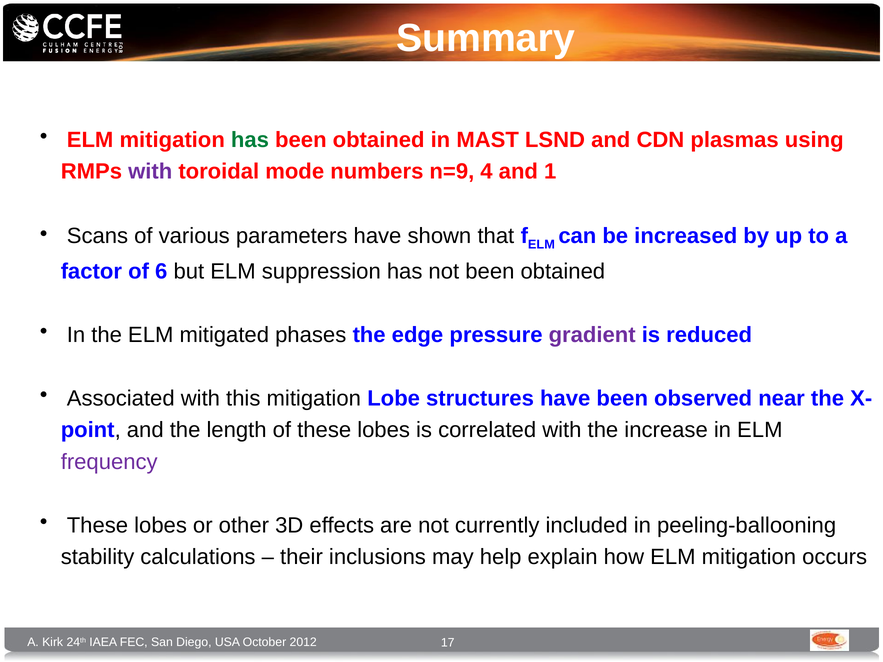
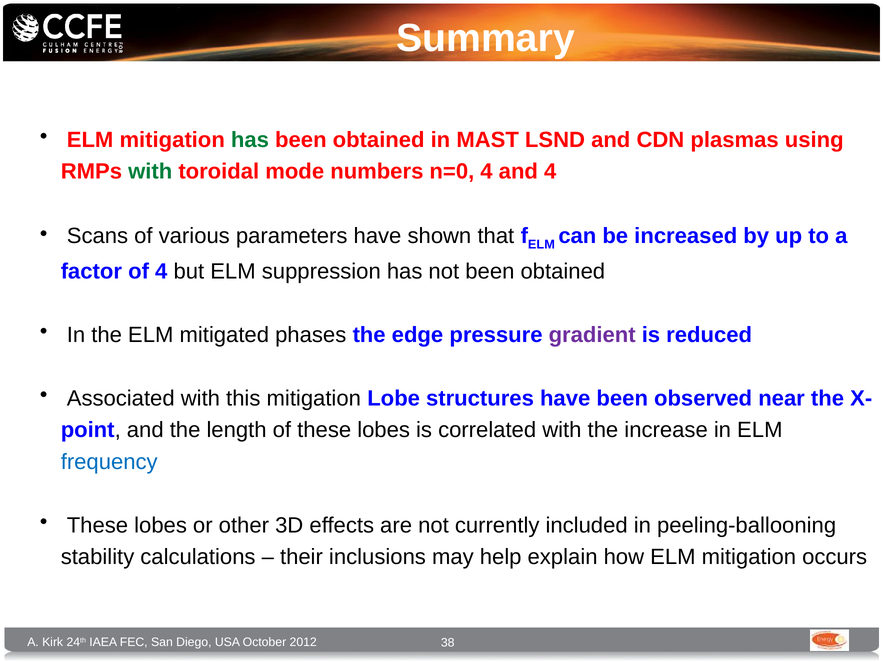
with colour: purple -> green (150, 172)
n=9: n=9 -> n=0 (452, 172)
and 1: 1 -> 4 (550, 172)
of 6: 6 -> 4 (161, 271)
frequency colour: purple -> blue (109, 462)
17: 17 -> 38 (448, 643)
